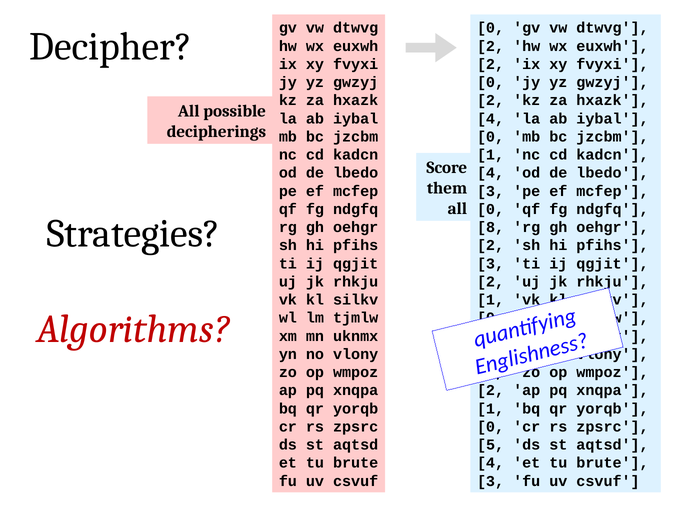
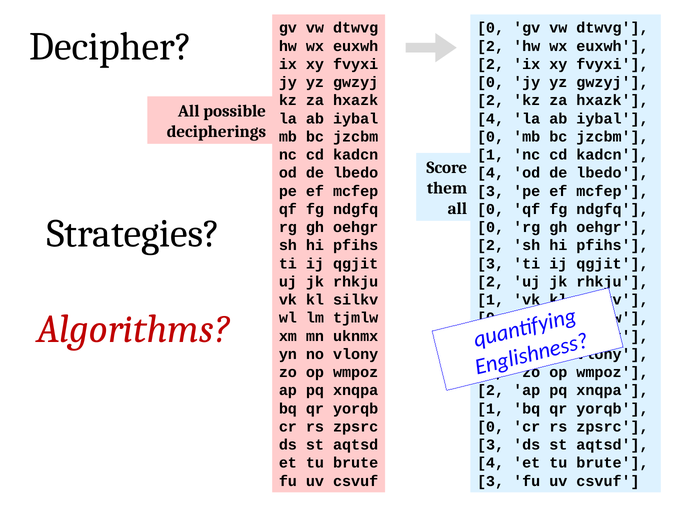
8: 8 -> 0 (491, 227)
5: 5 -> 3 (491, 445)
